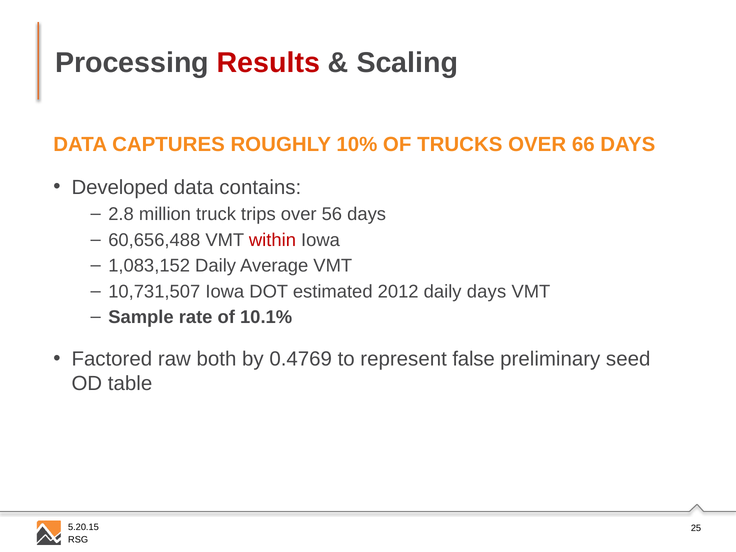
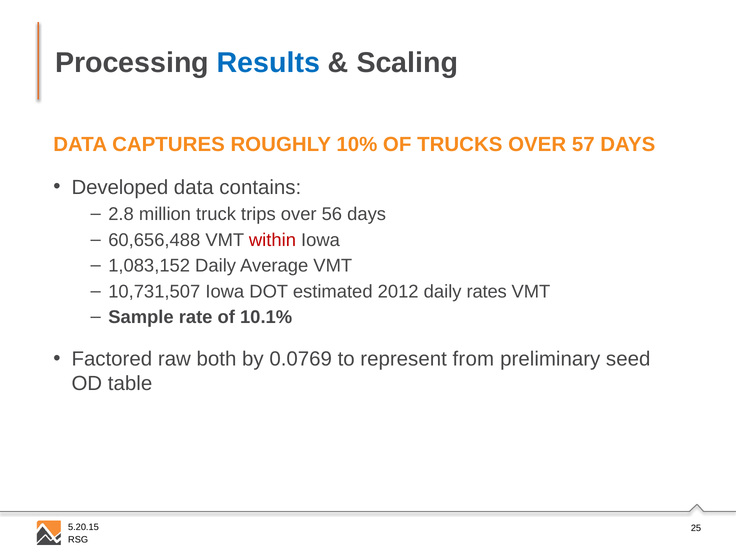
Results colour: red -> blue (268, 63)
66: 66 -> 57 (583, 144)
daily days: days -> rates (487, 292)
0.4769: 0.4769 -> 0.0769 (301, 359)
false: false -> from (473, 359)
